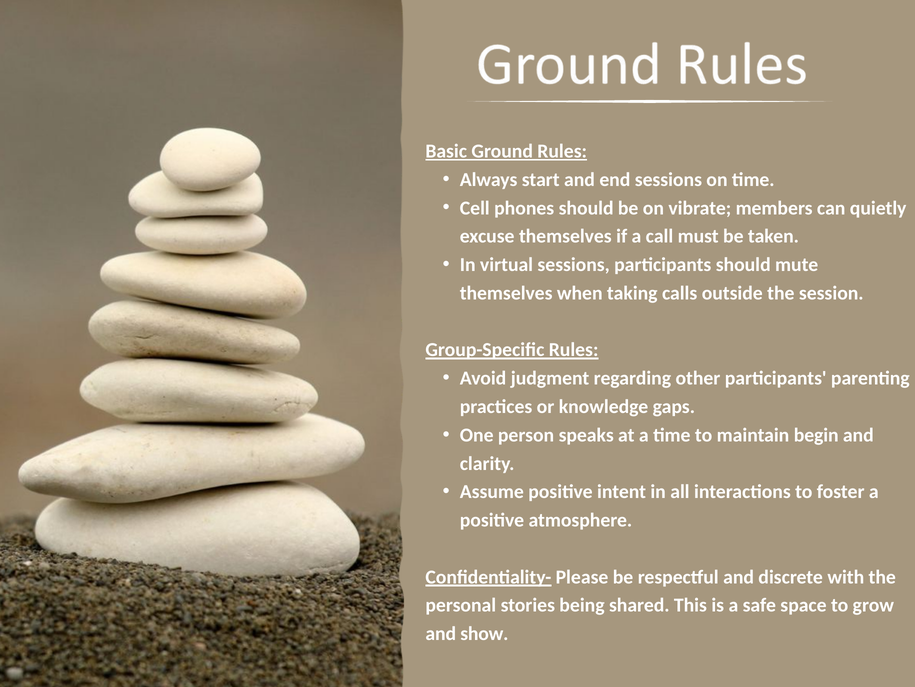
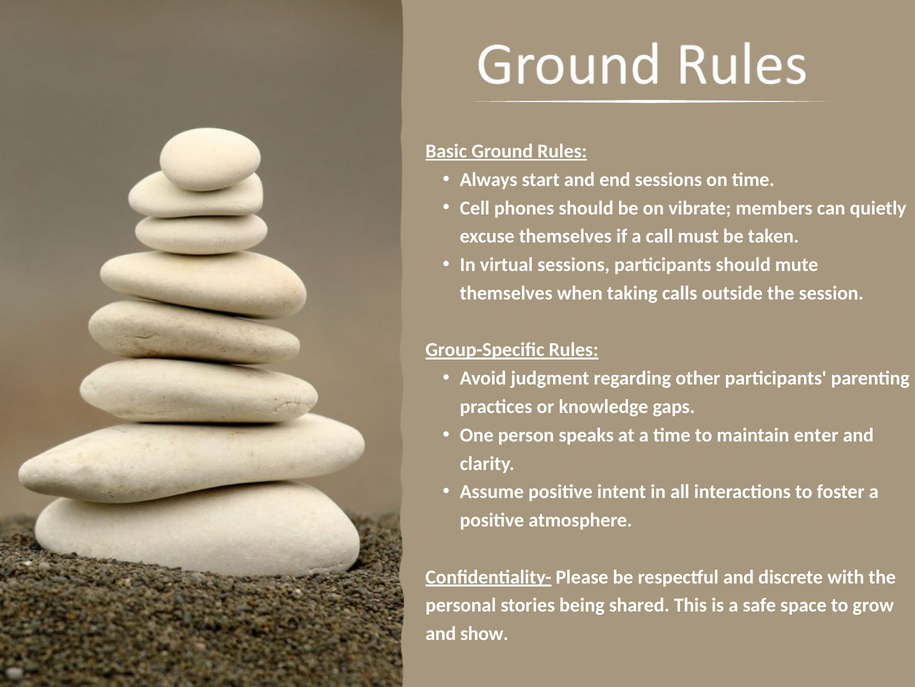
begin: begin -> enter (816, 435)
